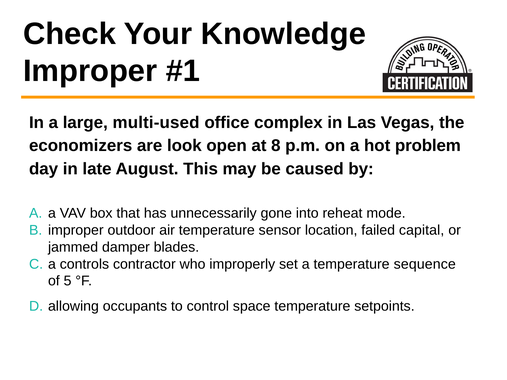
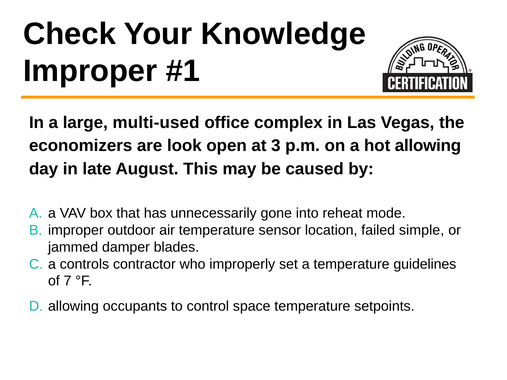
8: 8 -> 3 (276, 146)
hot problem: problem -> allowing (428, 146)
capital: capital -> simple (422, 230)
sequence: sequence -> guidelines (425, 264)
5: 5 -> 7 (68, 281)
